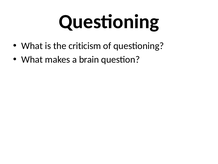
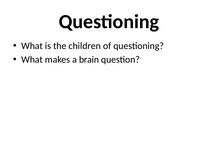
criticism: criticism -> children (85, 46)
